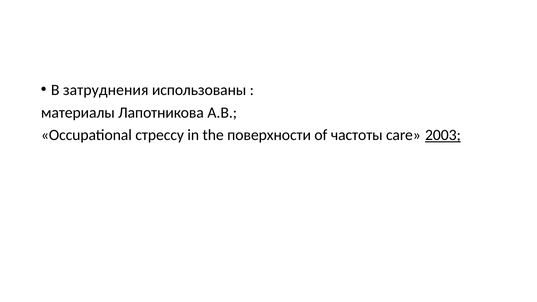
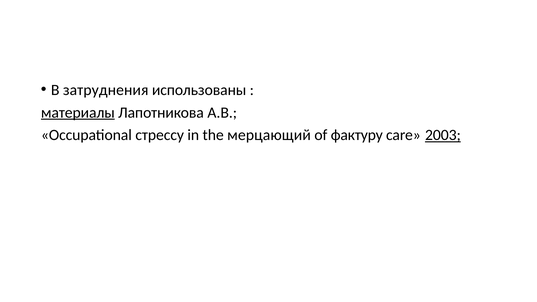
материалы underline: none -> present (78, 113)
поверхности: поверхности -> мерцающий (269, 135)
частоты: частоты -> фактуру (357, 135)
